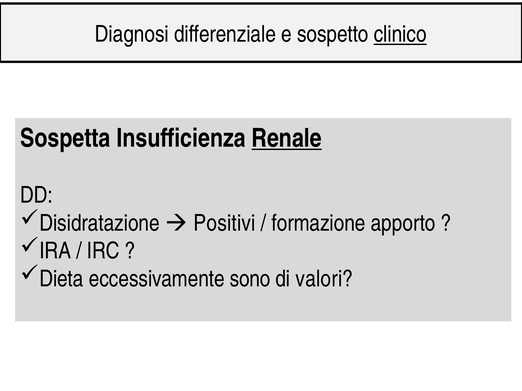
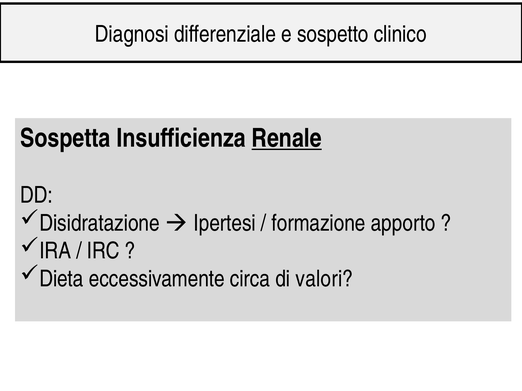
clinico underline: present -> none (400, 34)
Positivi: Positivi -> Ipertesi (225, 223)
sono: sono -> circa (250, 279)
